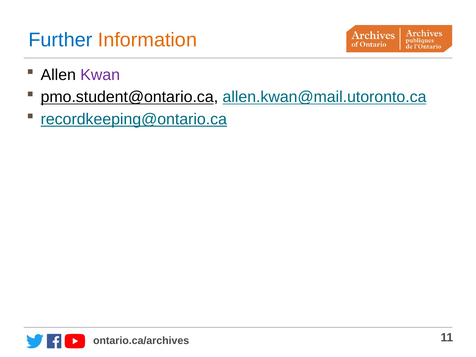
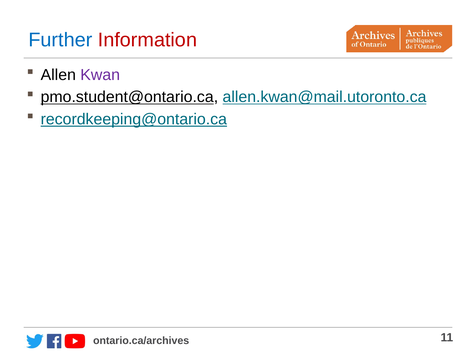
Information colour: orange -> red (147, 40)
